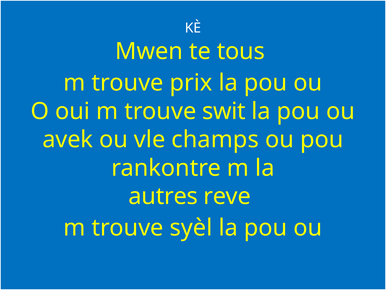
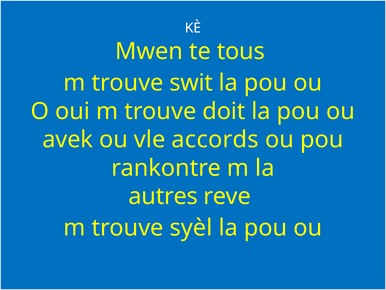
prix: prix -> swit (191, 83)
swit: swit -> doit (224, 111)
champs: champs -> accords (215, 139)
